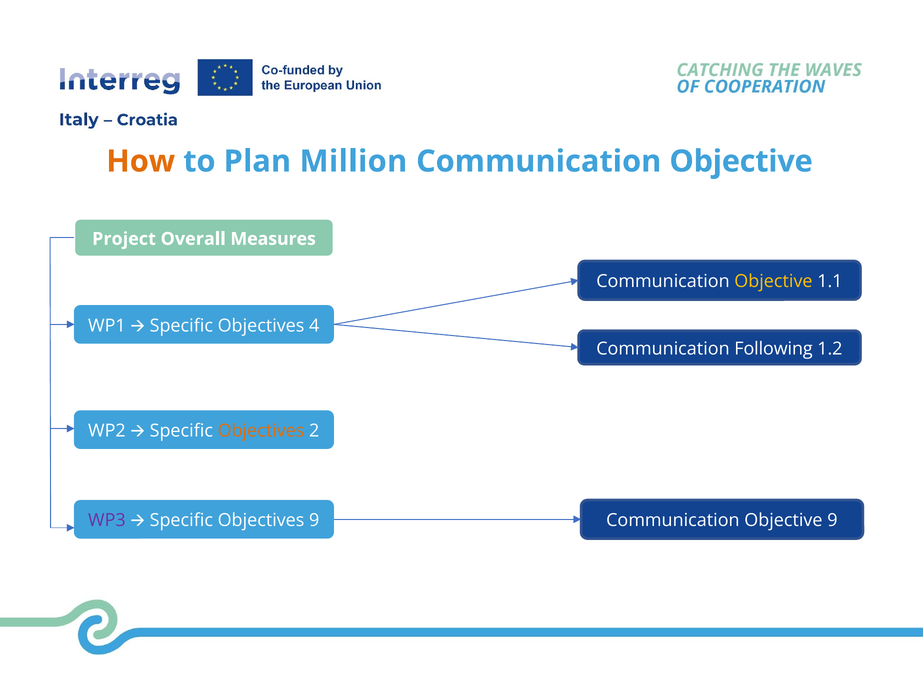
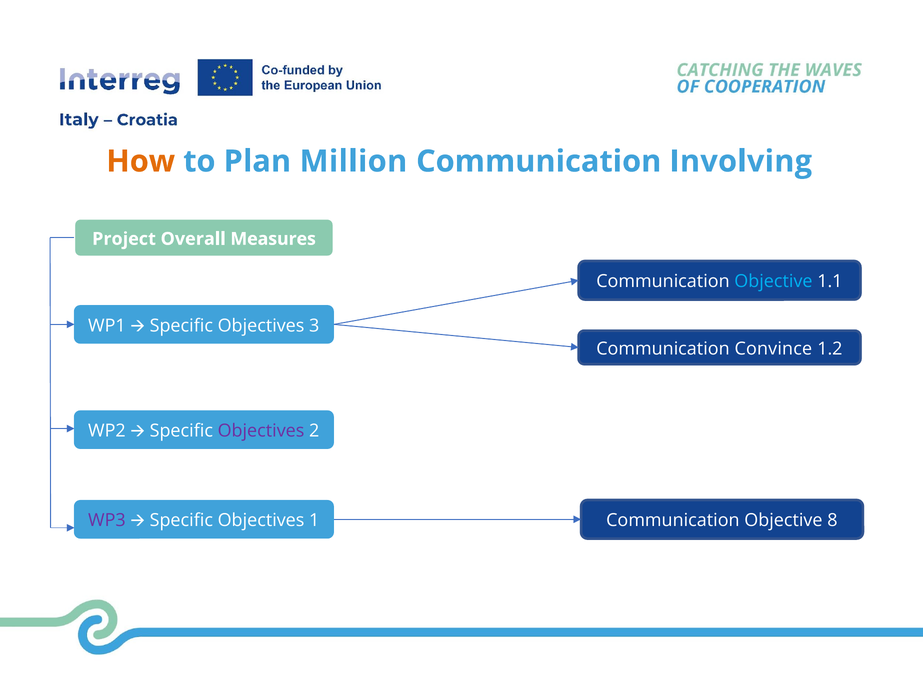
Objective: Objective -> Involving (741, 161)
Objective colour: yellow -> light blue (773, 282)
4: 4 -> 3 (314, 326)
Following: Following -> Convince (773, 349)
Objectives colour: orange -> purple (261, 431)
Objectives 9: 9 -> 1 (314, 521)
Objective 9: 9 -> 8 (832, 521)
